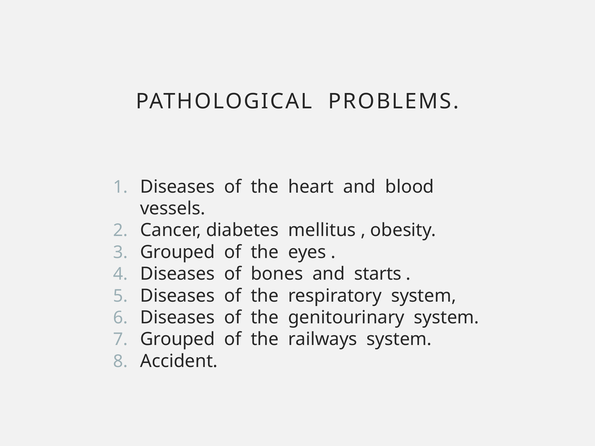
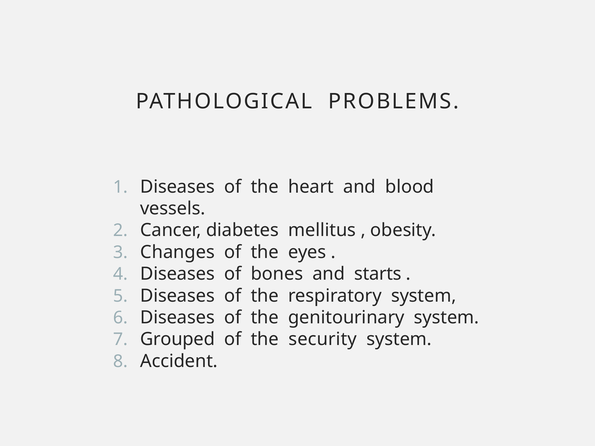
Grouped: Grouped -> Changes (177, 252)
railways: railways -> security (323, 339)
